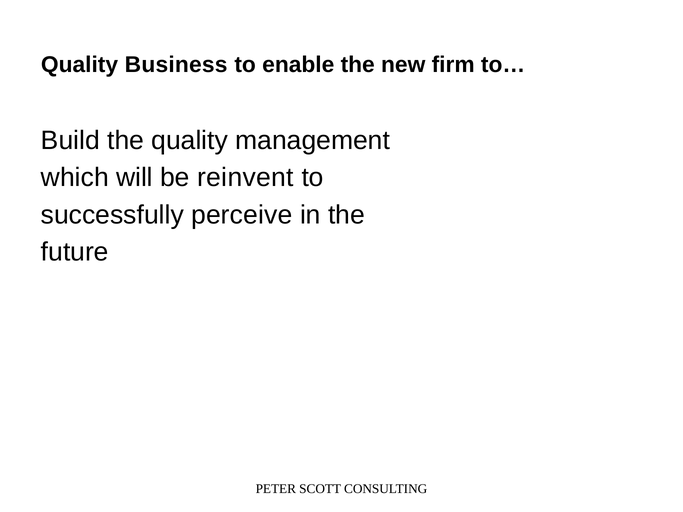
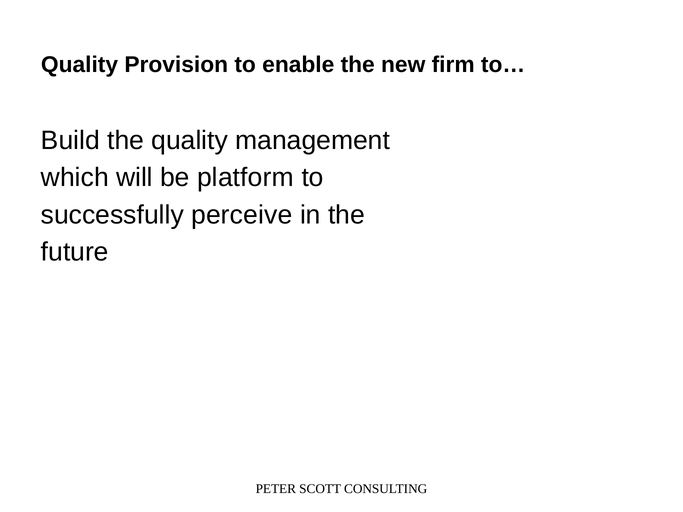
Business: Business -> Provision (176, 65)
reinvent: reinvent -> platform (246, 178)
